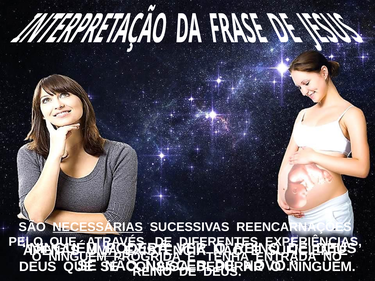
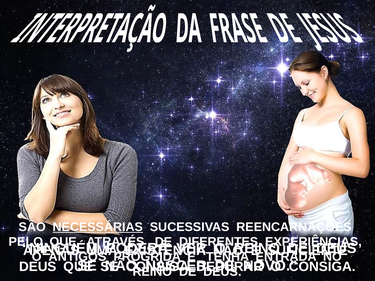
UMA underline: present -> none (102, 251)
NINGUÉM: NINGUÉM -> ANTIGOS (78, 257)
NINGUÉM: NINGUÉM -> CONSIGA (322, 267)
